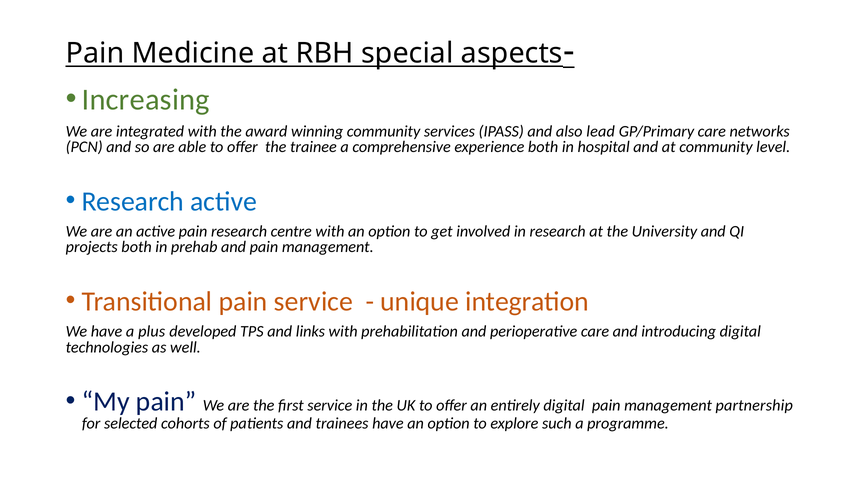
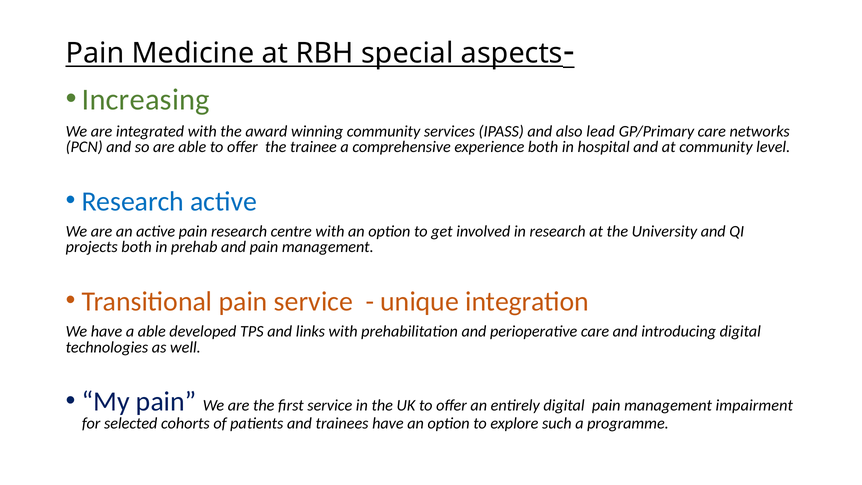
a plus: plus -> able (152, 331)
partnership: partnership -> impairment (754, 405)
